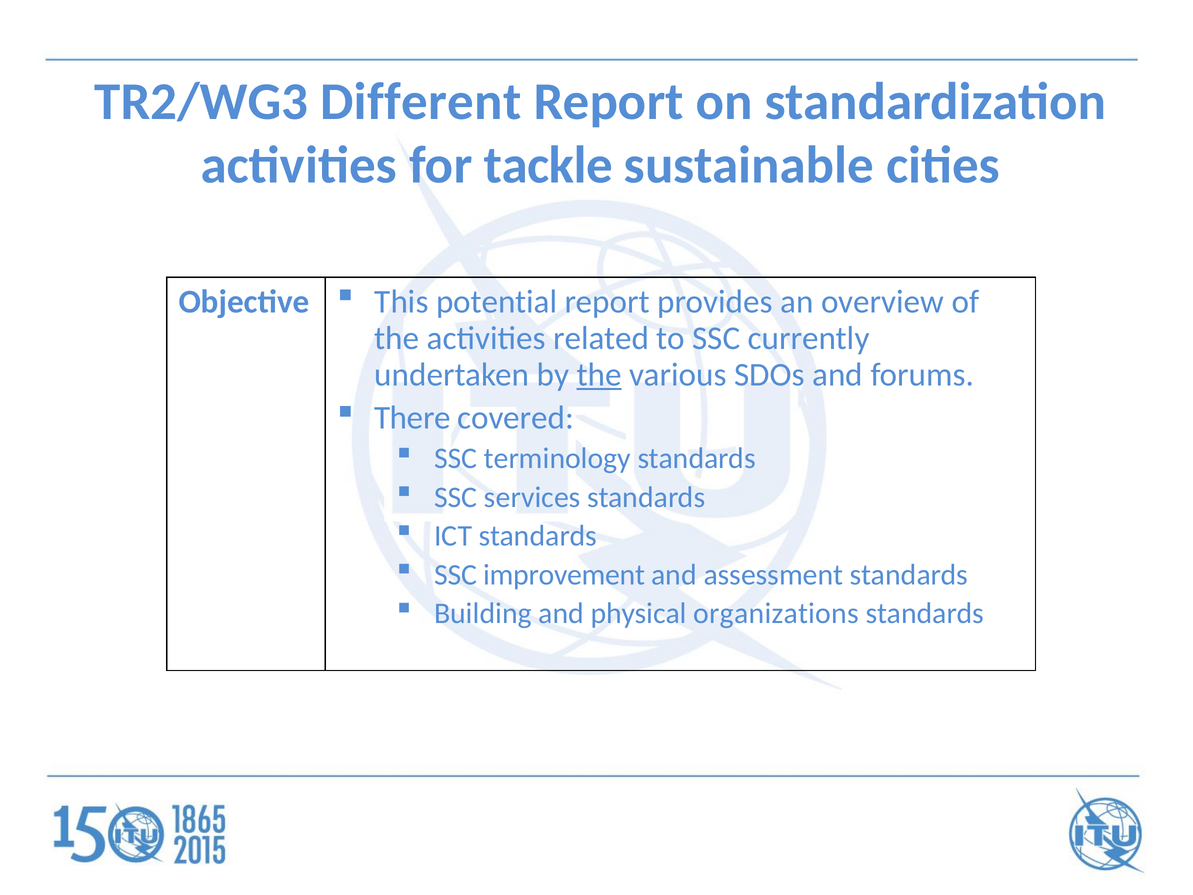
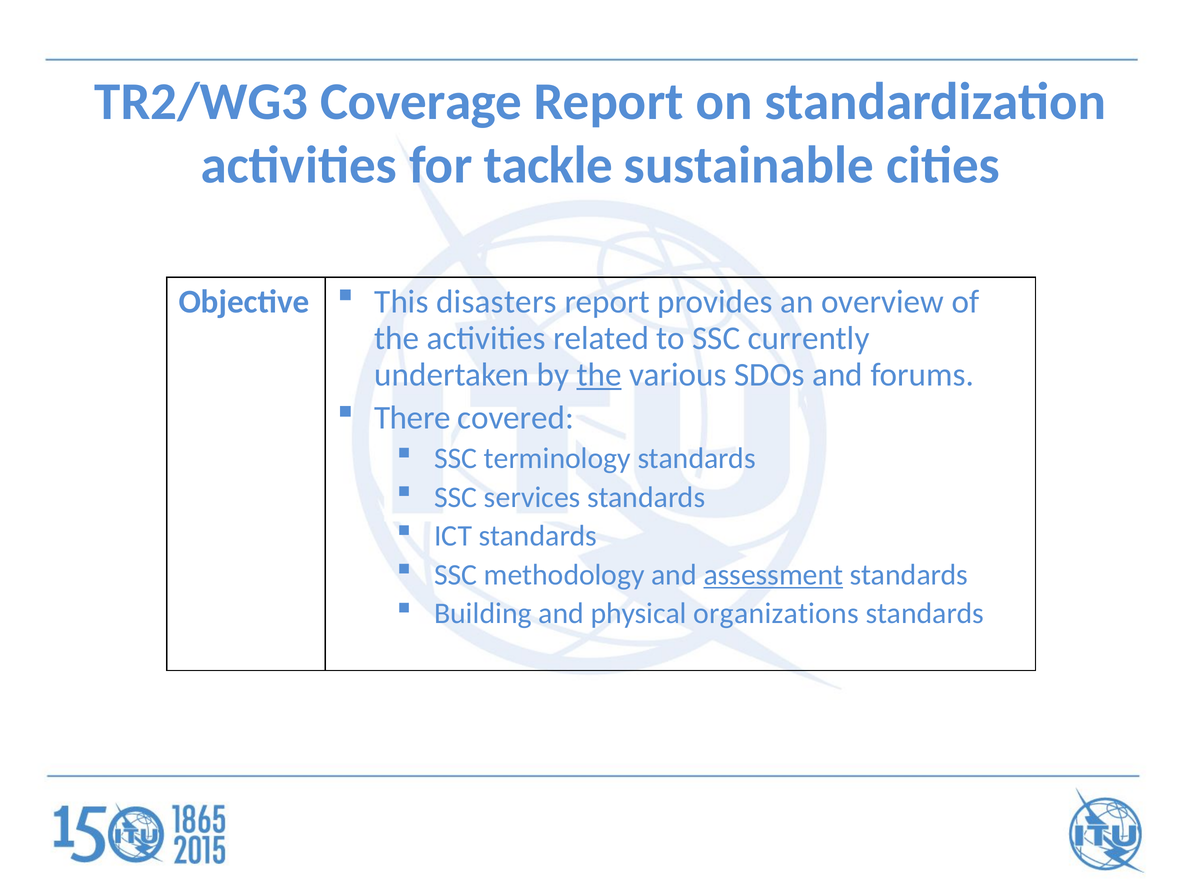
Different: Different -> Coverage (421, 102)
potential: potential -> disasters (496, 302)
improvement: improvement -> methodology (564, 575)
assessment underline: none -> present (773, 575)
